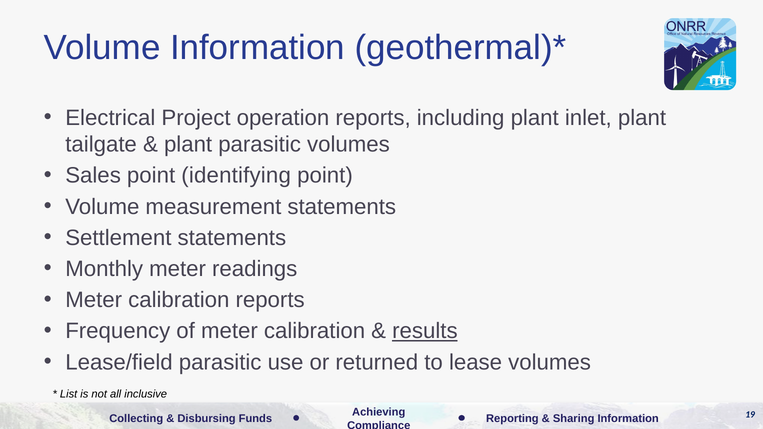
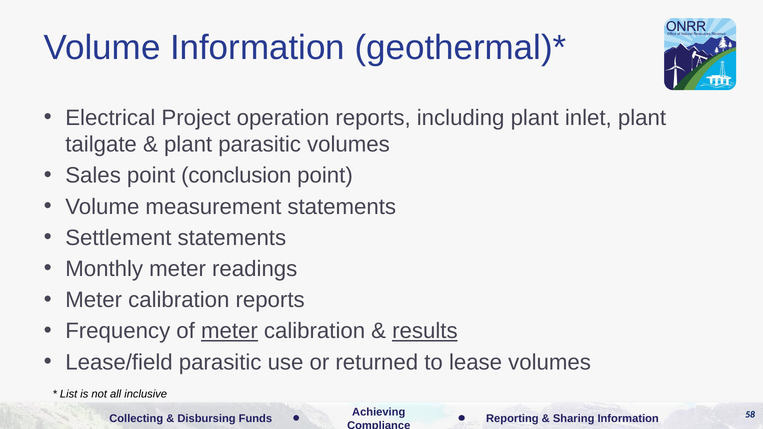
identifying: identifying -> conclusion (236, 176)
meter underline: none -> present (229, 331)
19: 19 -> 58 (750, 415)
